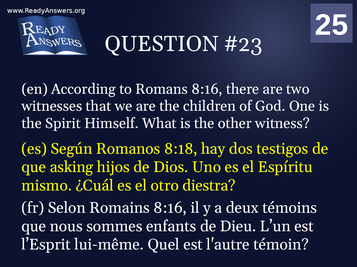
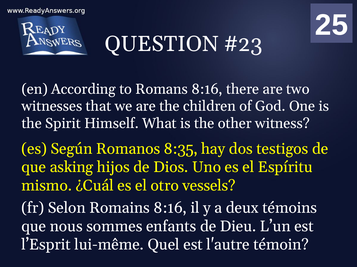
8:18: 8:18 -> 8:35 (181, 149)
diestra: diestra -> vessels (209, 186)
